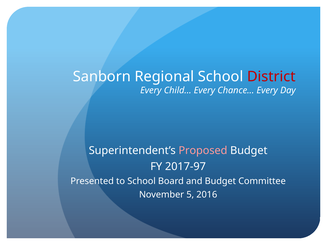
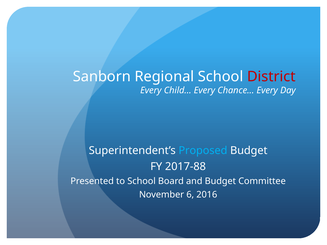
Proposed colour: pink -> light blue (203, 151)
2017-97: 2017-97 -> 2017-88 (185, 167)
5: 5 -> 6 (190, 195)
